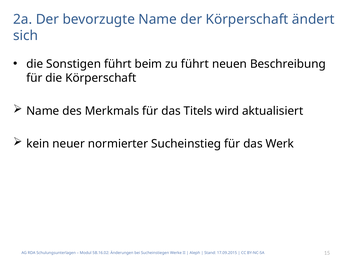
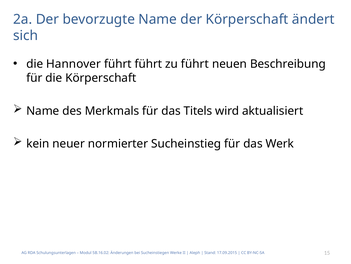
Sonstigen: Sonstigen -> Hannover (74, 64)
führt beim: beim -> führt (148, 64)
